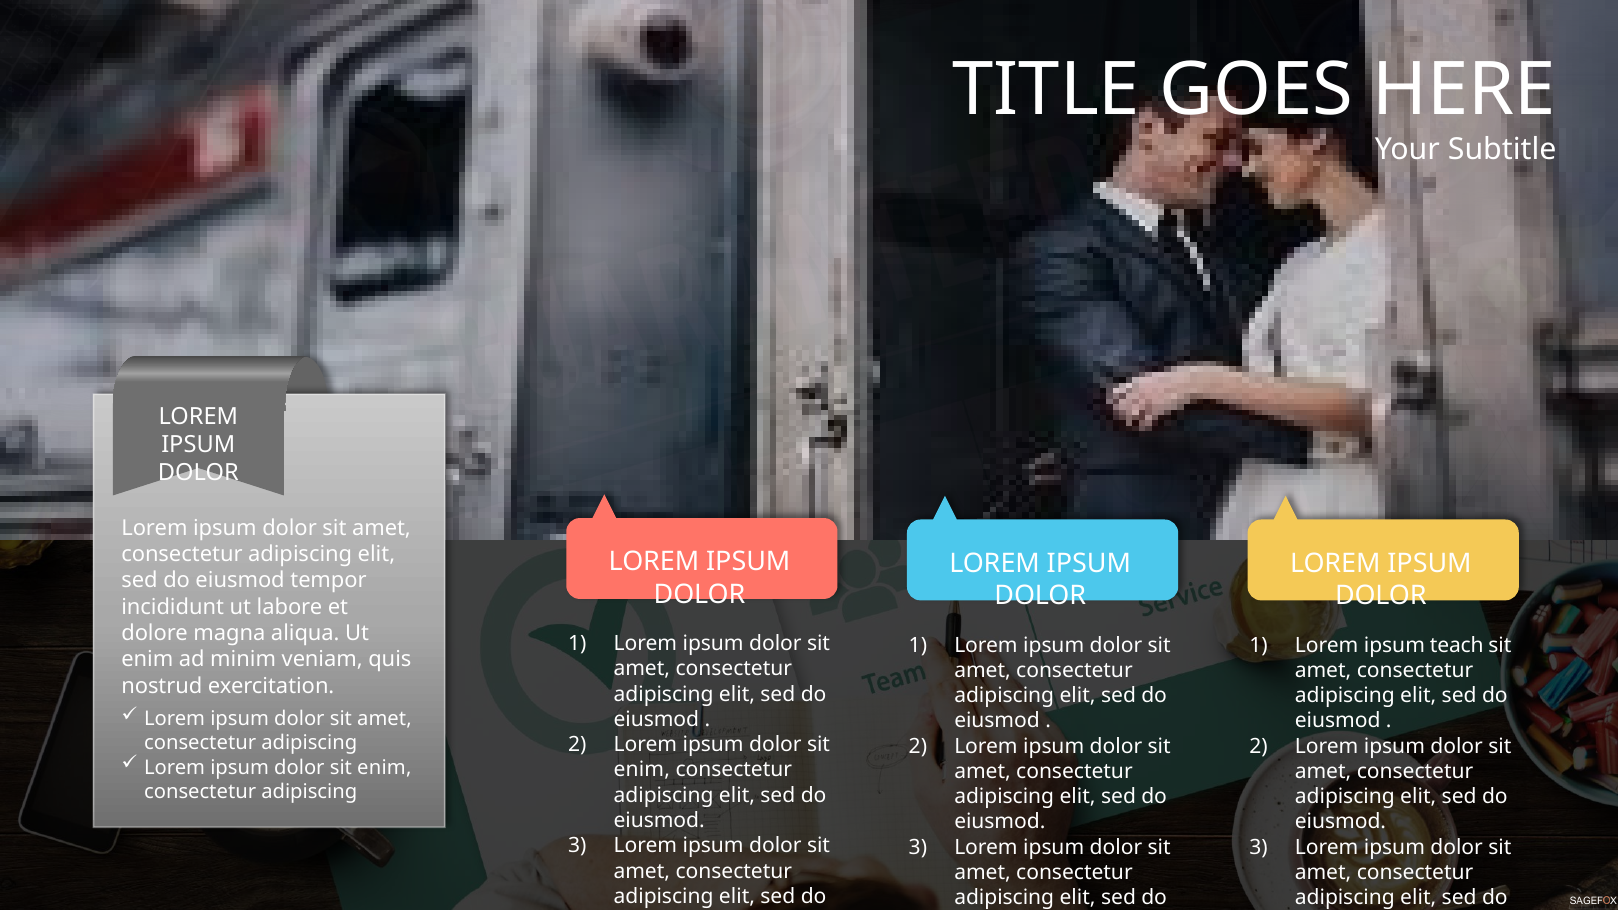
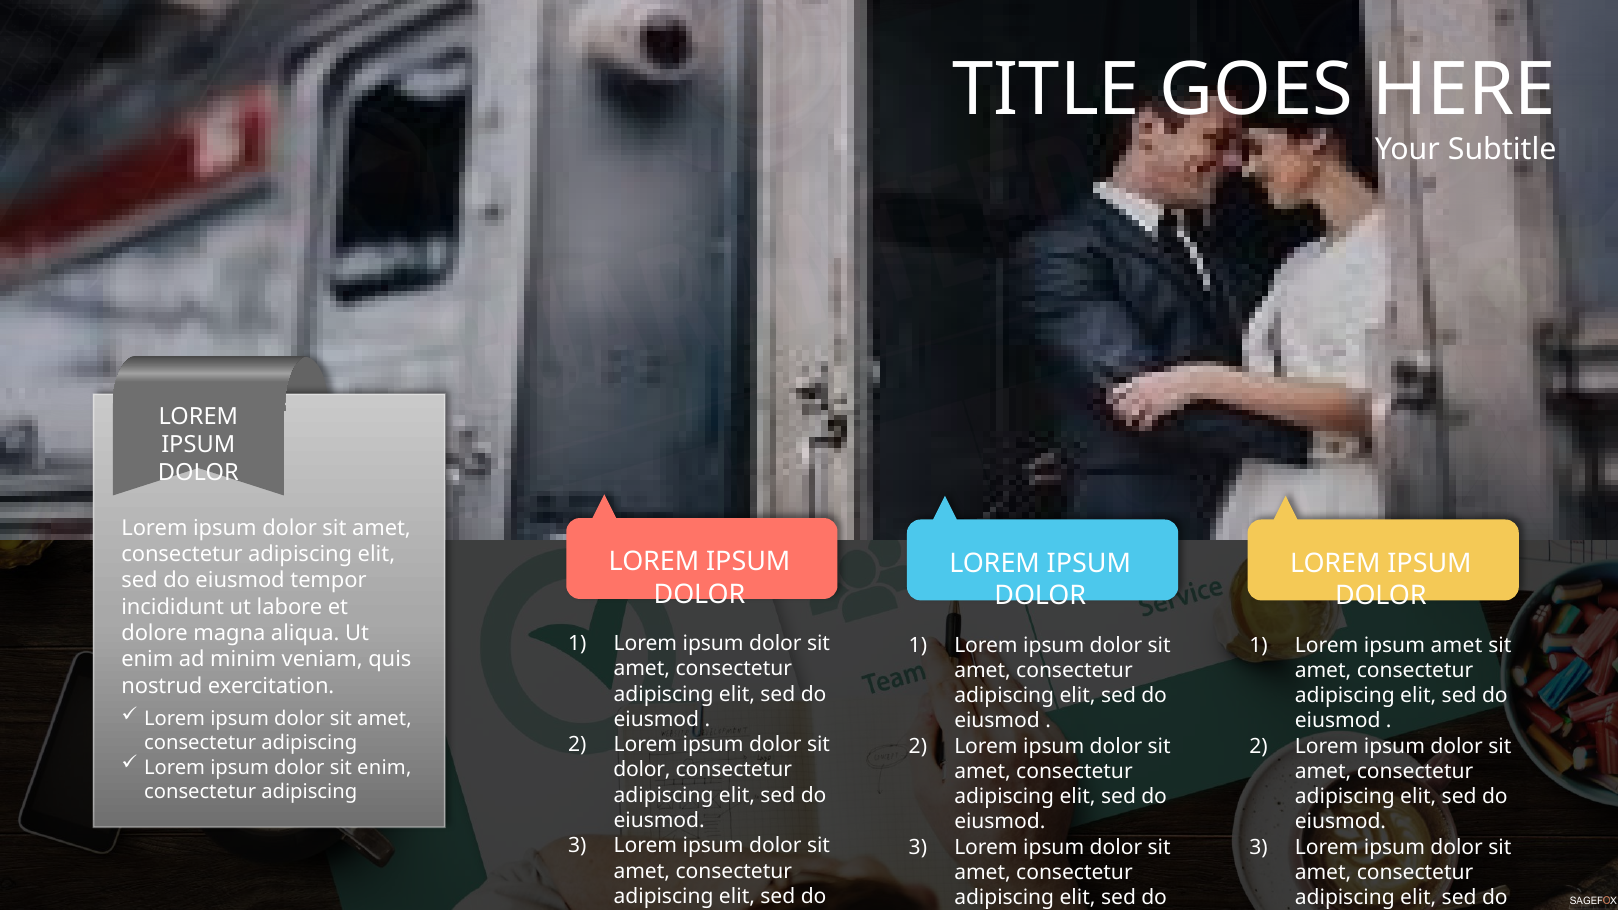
ipsum teach: teach -> amet (1457, 645)
enim: enim -> dolor (642, 770)
